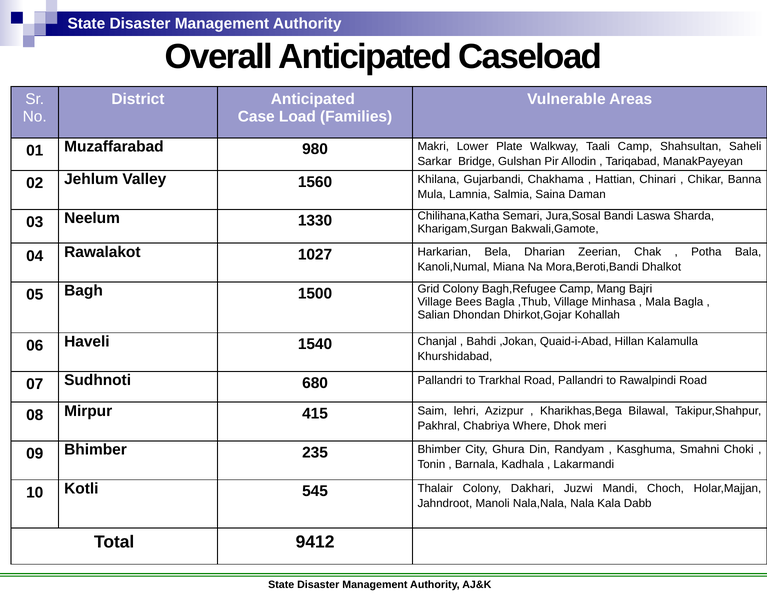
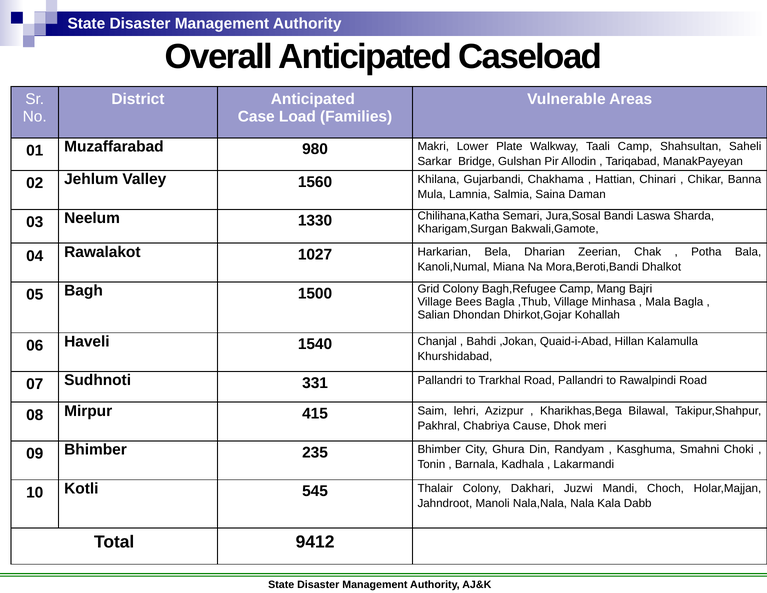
680: 680 -> 331 (315, 383)
Where: Where -> Cause (532, 426)
